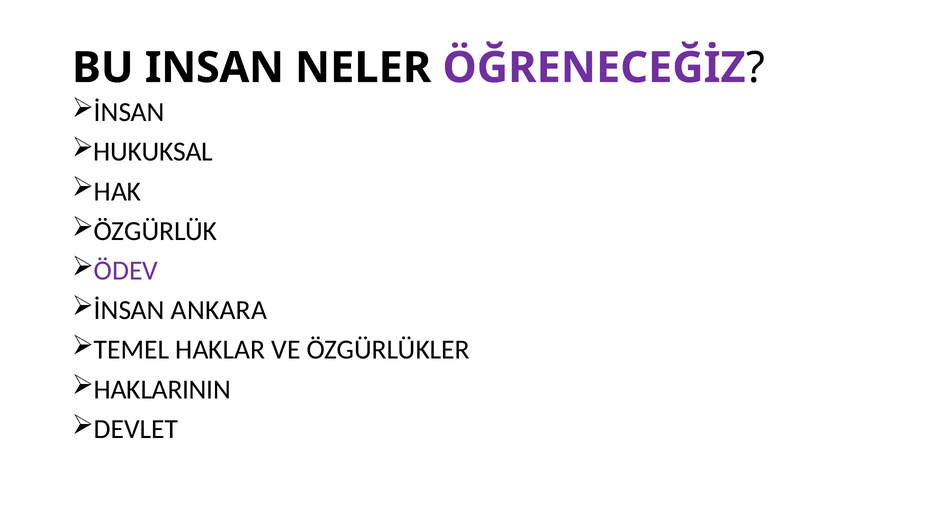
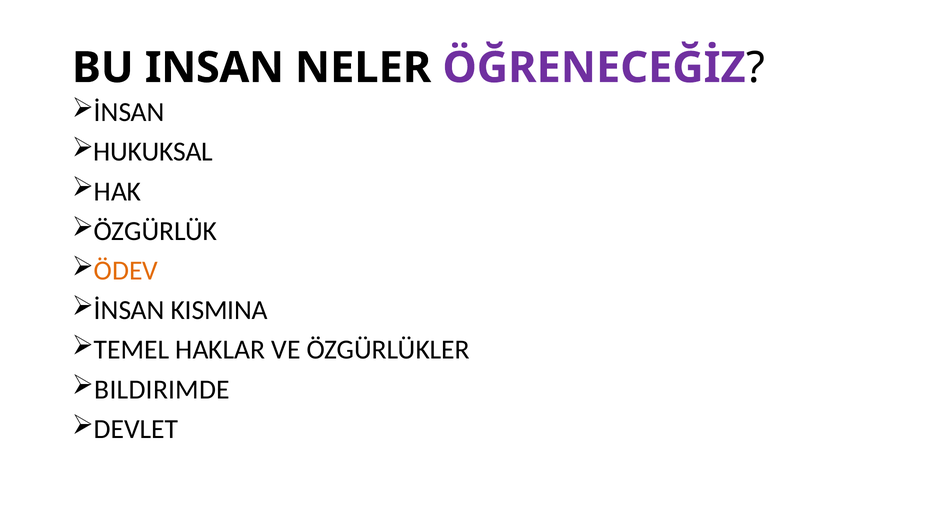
ÖDEV colour: purple -> orange (126, 270)
ANKARA: ANKARA -> KISMINA (219, 310)
HAKLARININ: HAKLARININ -> BILDIRIMDE (162, 389)
